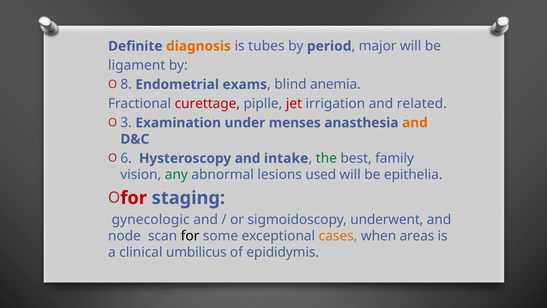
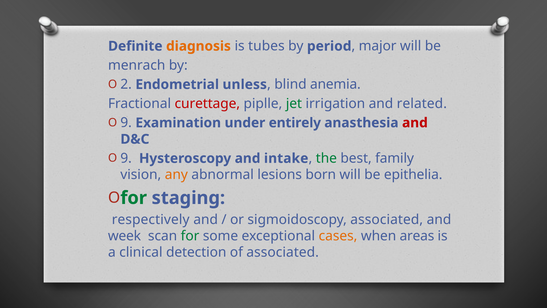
ligament: ligament -> menrach (137, 65)
8: 8 -> 2 (126, 84)
exams: exams -> unless (245, 84)
jet colour: red -> green (294, 104)
3: 3 -> 9 (126, 123)
menses: menses -> entirely (295, 123)
and colour: orange -> red (415, 123)
6: 6 -> 9 (126, 158)
any colour: green -> orange (176, 175)
used: used -> born (321, 175)
for colour: red -> green (134, 198)
gynecologic: gynecologic -> respectively (151, 219)
sigmoidoscopy underwent: underwent -> associated (387, 219)
node: node -> week (125, 236)
for colour: black -> green (190, 236)
umbilicus: umbilicus -> detection (196, 252)
of epididymis: epididymis -> associated (283, 252)
